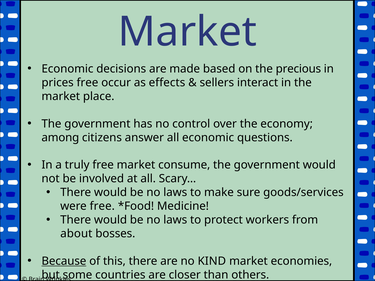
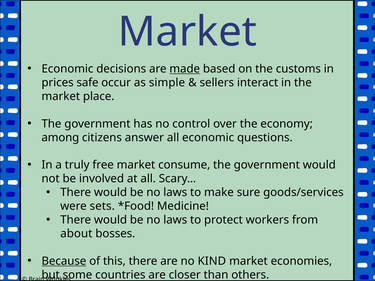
made underline: none -> present (185, 69)
precious: precious -> customs (298, 69)
prices free: free -> safe (88, 83)
effects: effects -> simple (167, 83)
were free: free -> sets (102, 206)
